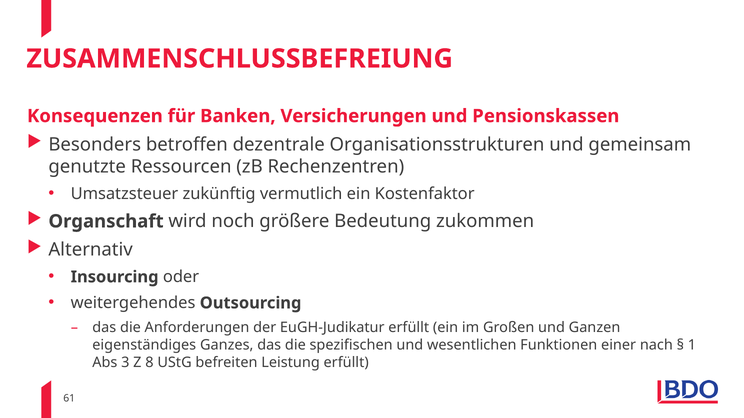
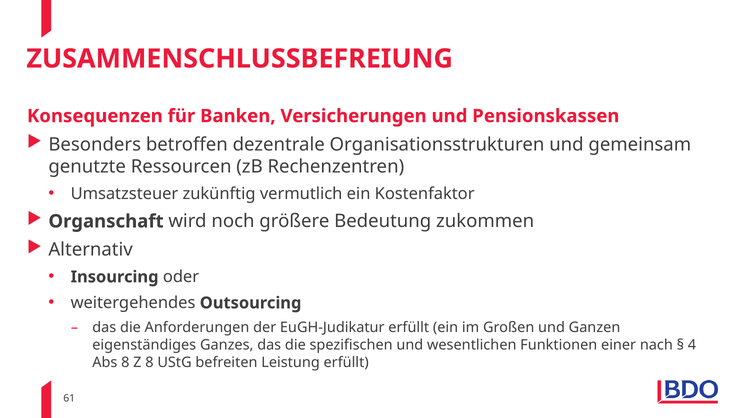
1: 1 -> 4 (692, 345)
Abs 3: 3 -> 8 (125, 363)
